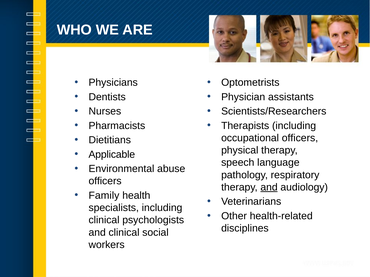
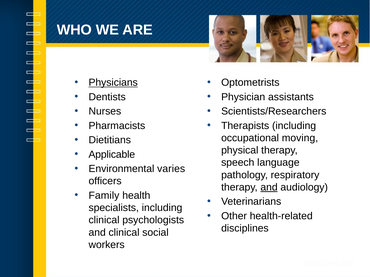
Physicians underline: none -> present (113, 83)
occupational officers: officers -> moving (300, 138)
abuse: abuse -> varies (171, 169)
